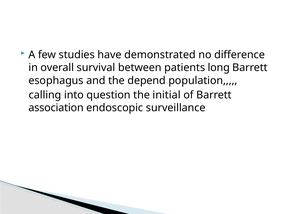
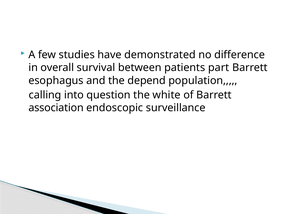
long: long -> part (219, 68)
initial: initial -> white (167, 95)
